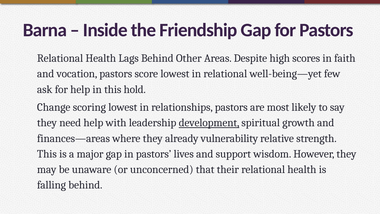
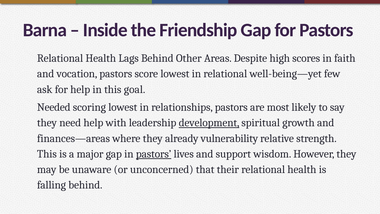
hold: hold -> goal (135, 89)
Change: Change -> Needed (54, 107)
pastors underline: none -> present (154, 154)
